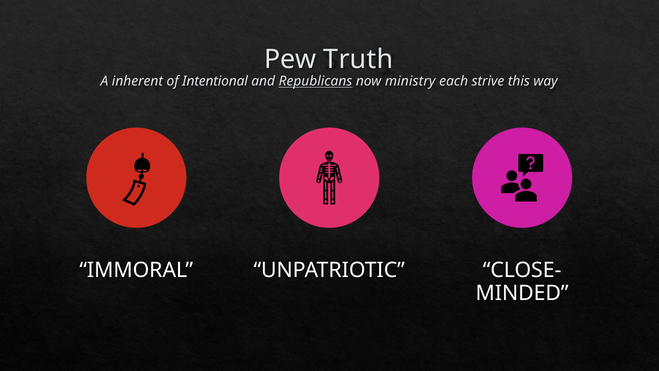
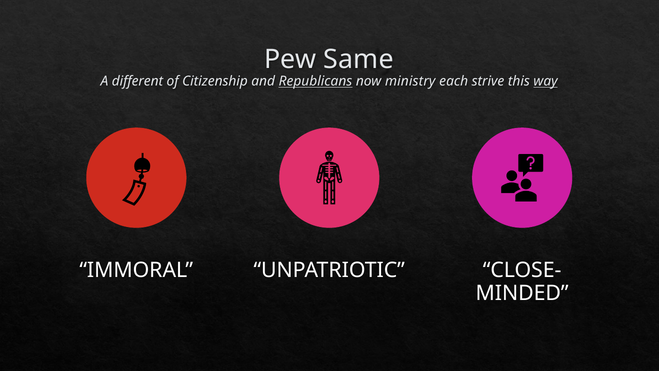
Truth: Truth -> Same (358, 59)
inherent: inherent -> different (137, 81)
Intentional: Intentional -> Citizenship (215, 81)
way underline: none -> present (546, 81)
